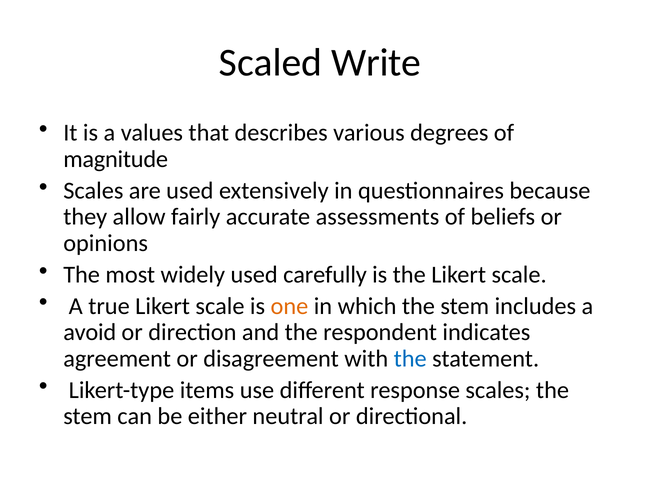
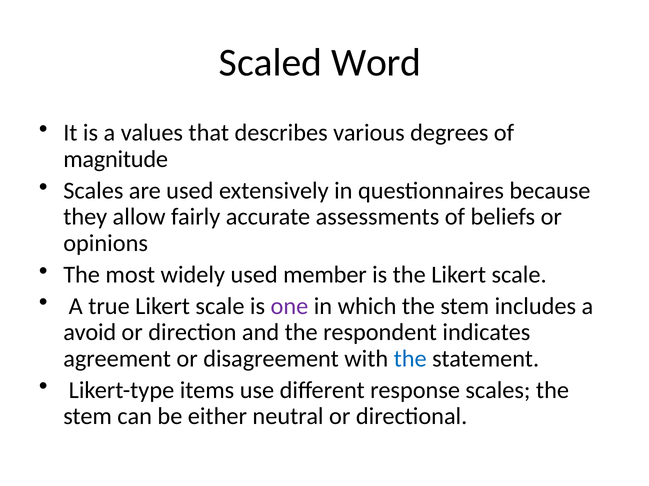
Write: Write -> Word (376, 63)
carefully: carefully -> member (325, 275)
one colour: orange -> purple (289, 307)
